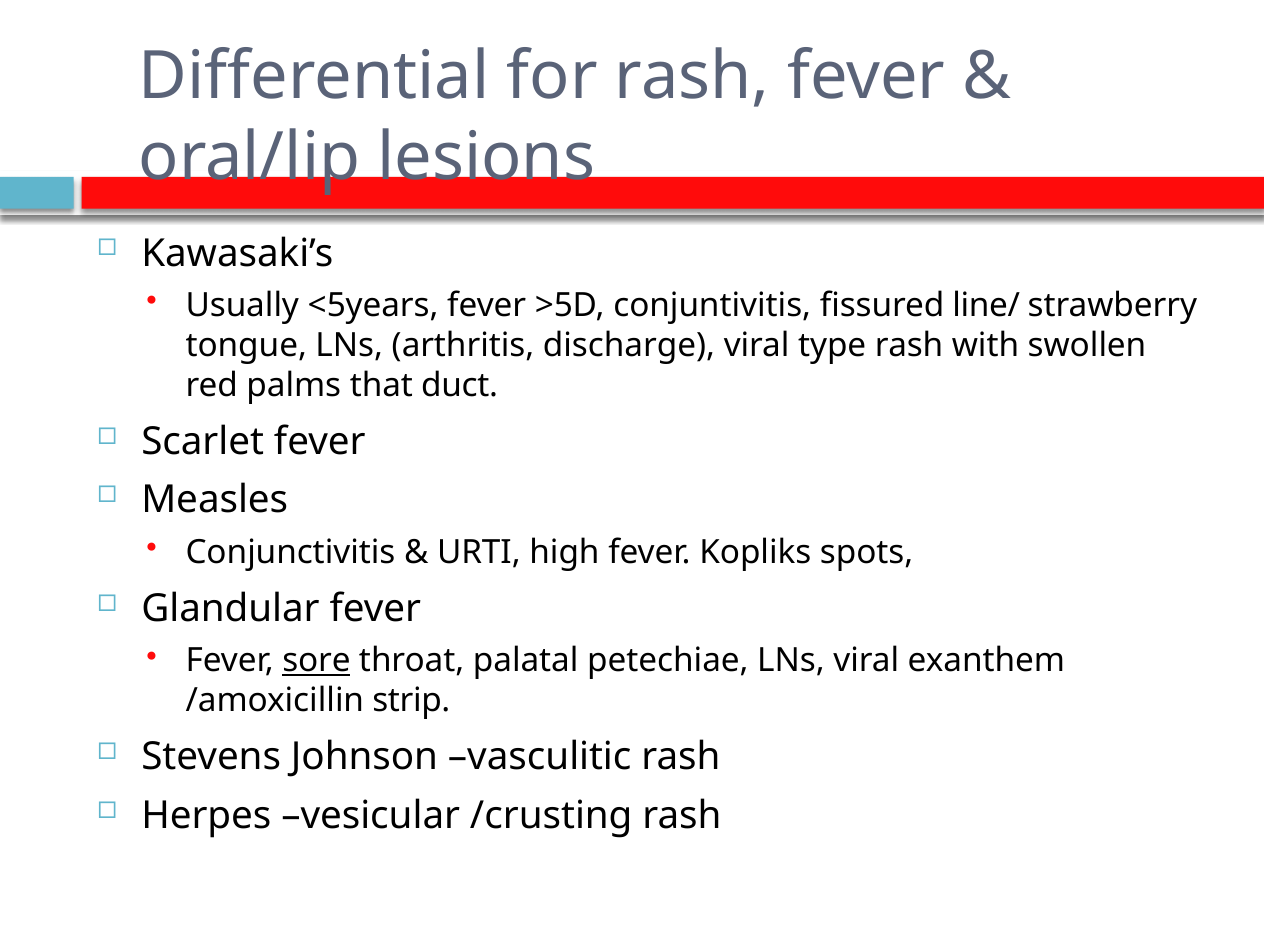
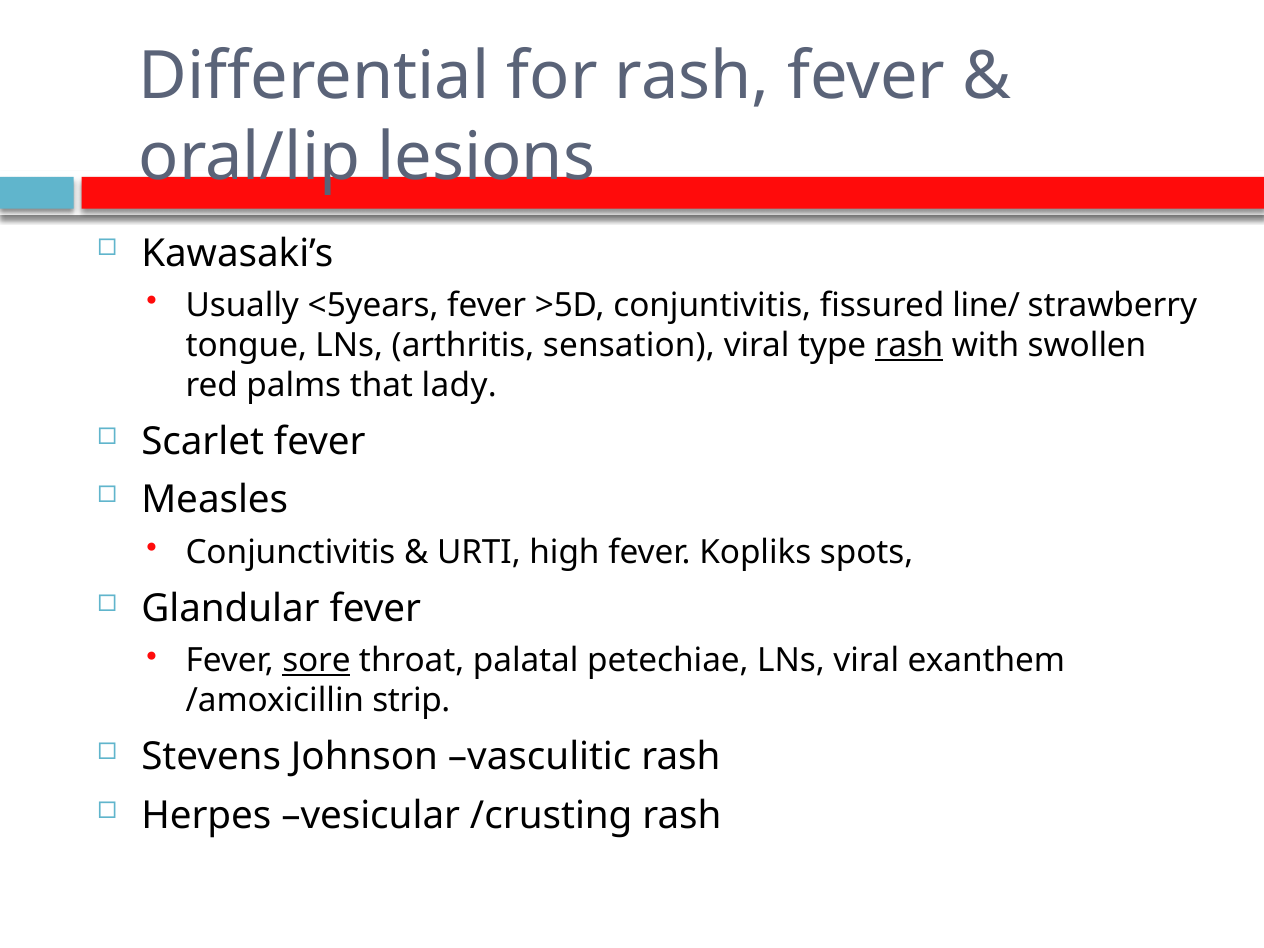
discharge: discharge -> sensation (629, 346)
rash underline: none -> present (909, 346)
duct: duct -> lady (459, 386)
